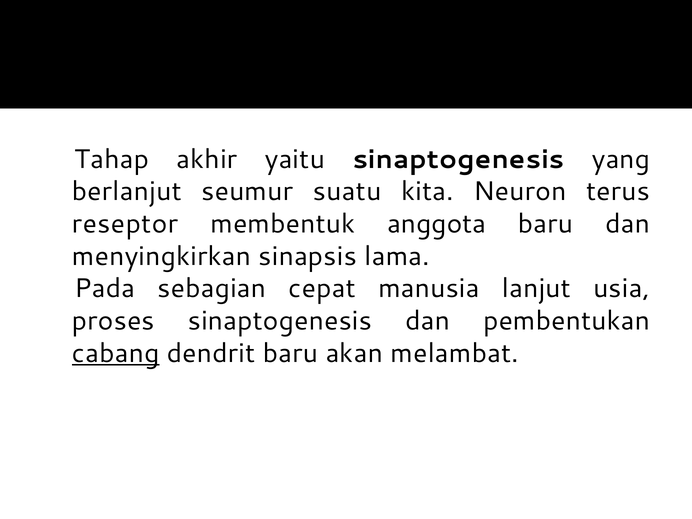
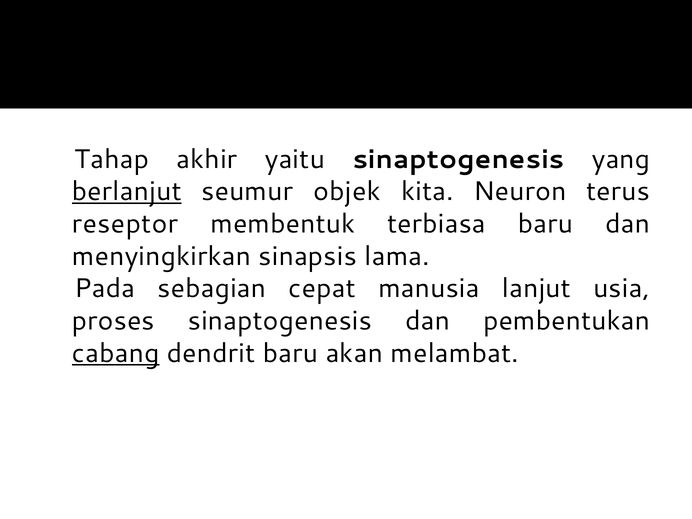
berlanjut underline: none -> present (127, 192)
suatu: suatu -> objek (347, 192)
anggota: anggota -> terbiasa (437, 224)
